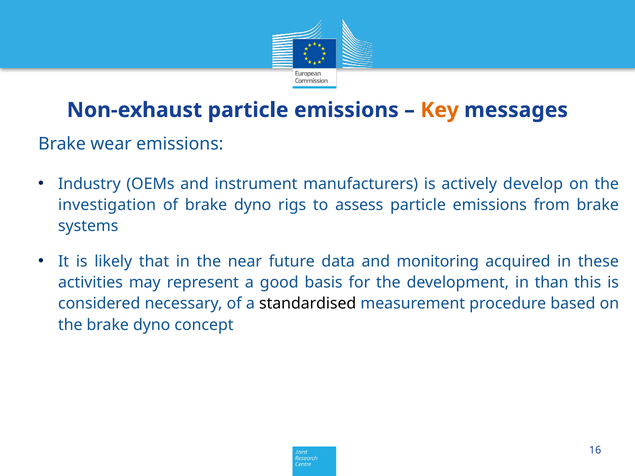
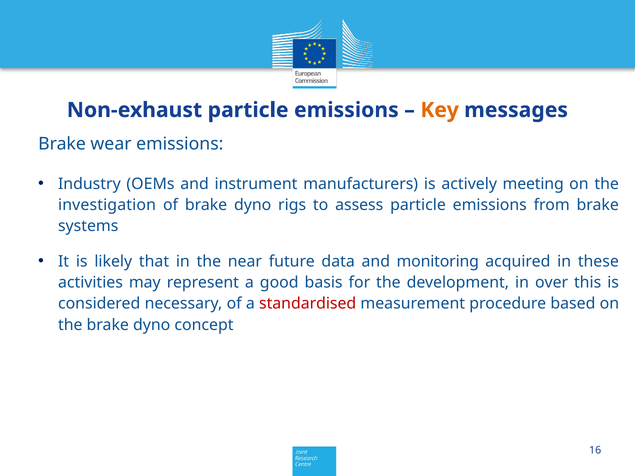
develop: develop -> meeting (533, 184)
than: than -> over (552, 283)
standardised colour: black -> red (308, 304)
